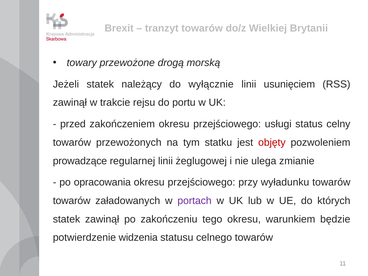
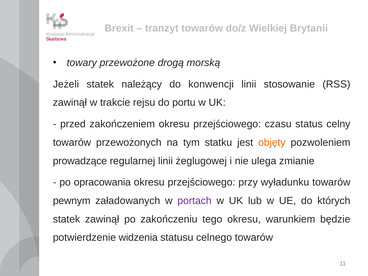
wyłącznie: wyłącznie -> konwencji (211, 84)
usunięciem: usunięciem -> stosowanie (289, 84)
usługi: usługi -> czasu (278, 124)
objęty colour: red -> orange (272, 142)
towarów: towarów -> pewnym (72, 201)
